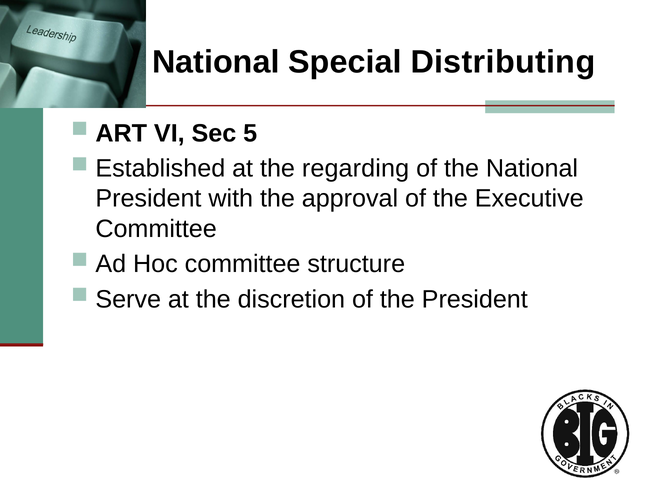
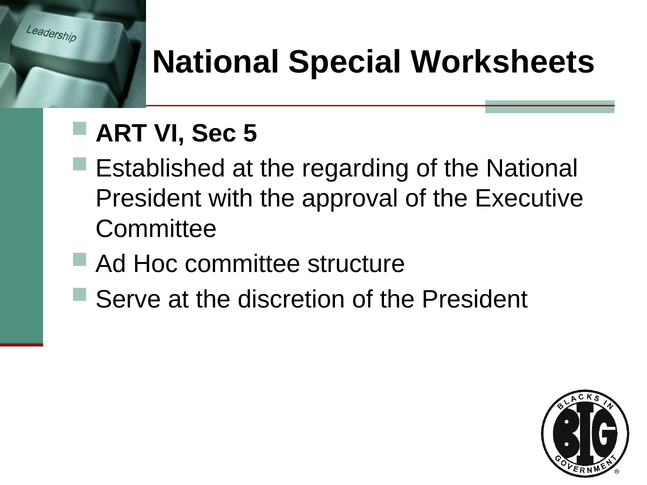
Distributing: Distributing -> Worksheets (503, 62)
